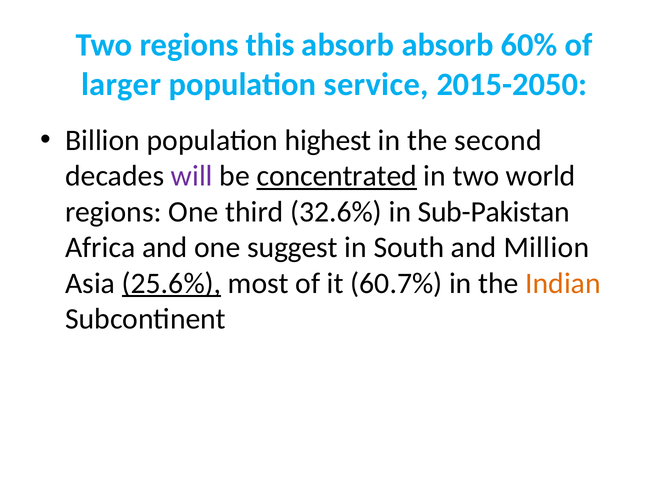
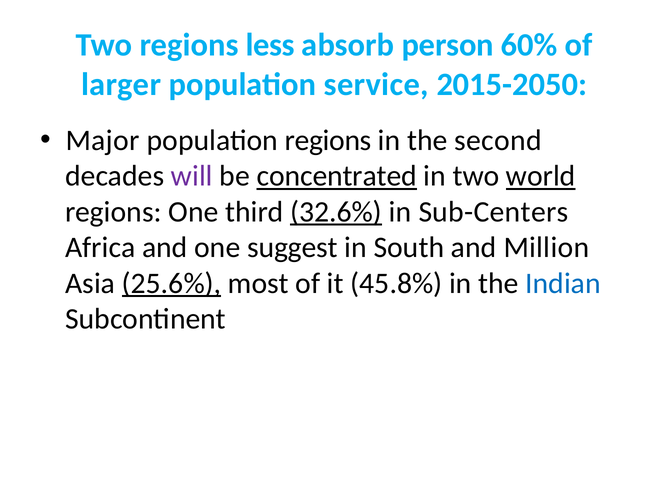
this: this -> less (270, 45)
absorb absorb: absorb -> person (448, 45)
Billion: Billion -> Major (103, 140)
population highest: highest -> regions (328, 140)
world underline: none -> present (541, 176)
32.6% underline: none -> present (336, 212)
Sub-Pakistan: Sub-Pakistan -> Sub-Centers (493, 212)
60.7%: 60.7% -> 45.8% (396, 283)
Indian colour: orange -> blue (563, 283)
